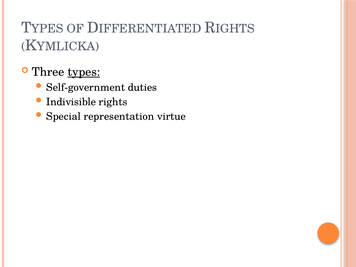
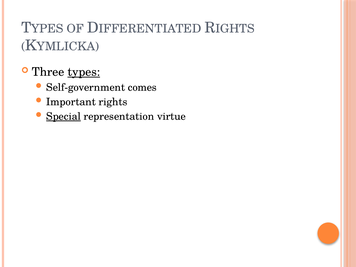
duties: duties -> comes (142, 87)
Indivisible: Indivisible -> Important (71, 102)
Special underline: none -> present (64, 116)
